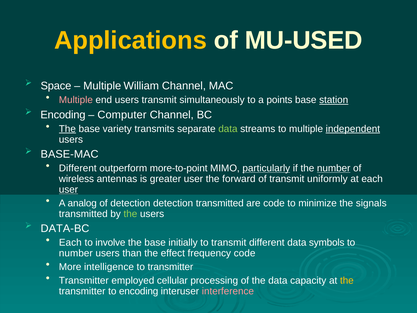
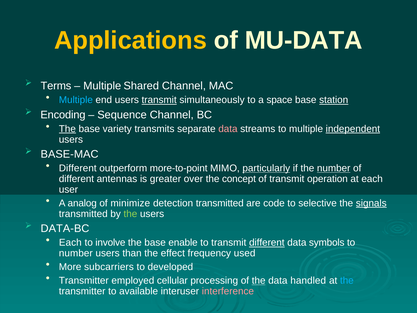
MU-USED: MU-USED -> MU-DATA (304, 40)
Space: Space -> Terms (56, 86)
William: William -> Shared (141, 86)
Multiple colour: pink -> light blue (76, 100)
transmit underline: none -> present (159, 100)
points: points -> space (279, 100)
Computer: Computer -> Sequence (122, 115)
data colour: light green -> pink (228, 129)
wireless: wireless -> different (76, 179)
greater user: user -> over (193, 179)
forward: forward -> concept (239, 179)
uniformly: uniformly -> operation (327, 179)
user underline: present -> none (68, 189)
of detection: detection -> minimize (130, 203)
minimize: minimize -> selective (318, 203)
signals underline: none -> present (371, 203)
initially: initially -> enable (183, 243)
different underline: none -> present (267, 243)
frequency code: code -> used (245, 253)
intelligence: intelligence -> subcarriers (109, 267)
to transmitter: transmitter -> developed (170, 267)
the underline: none -> present (259, 280)
capacity: capacity -> handled (308, 280)
the colour: yellow -> light blue (347, 280)
to encoding: encoding -> available (139, 291)
